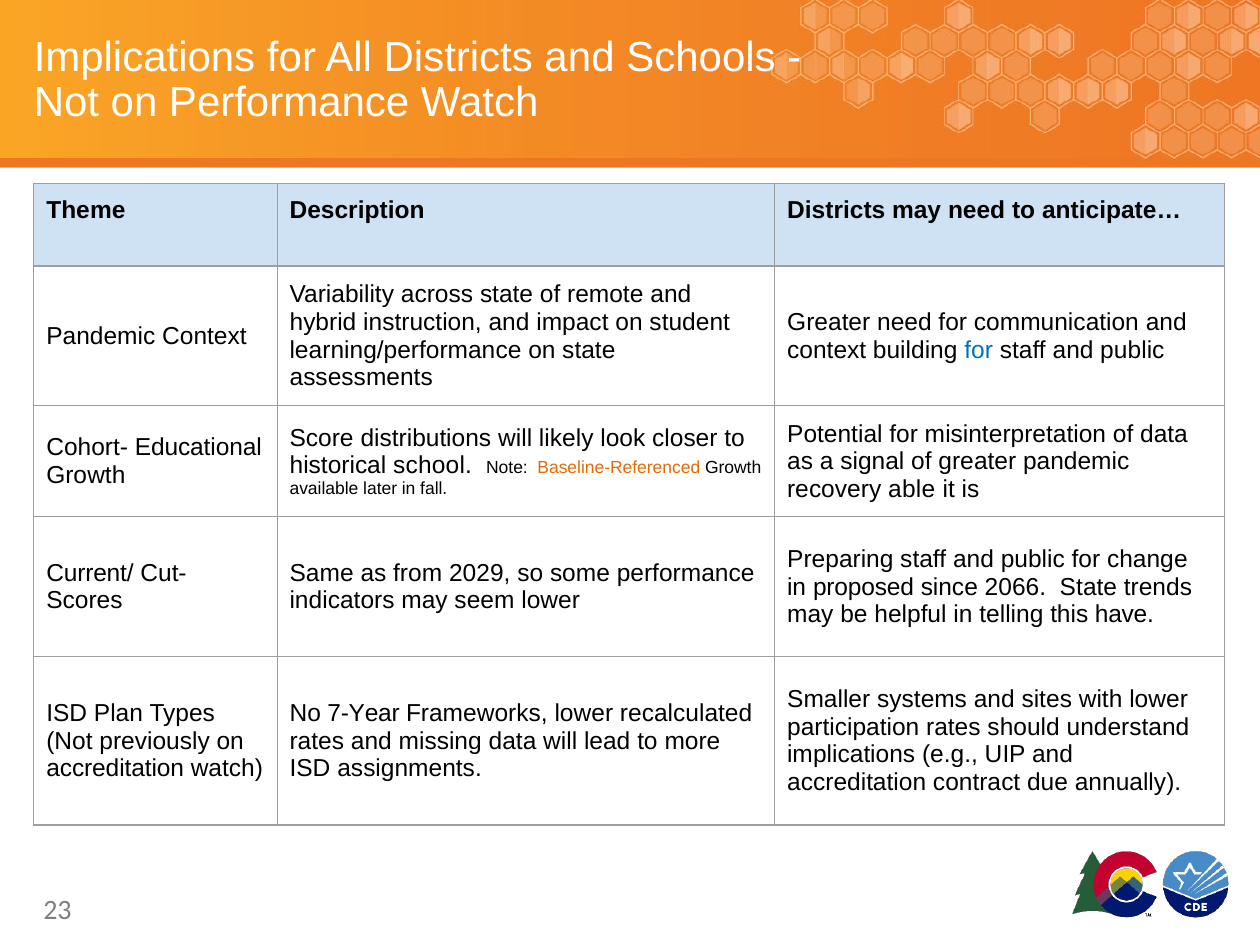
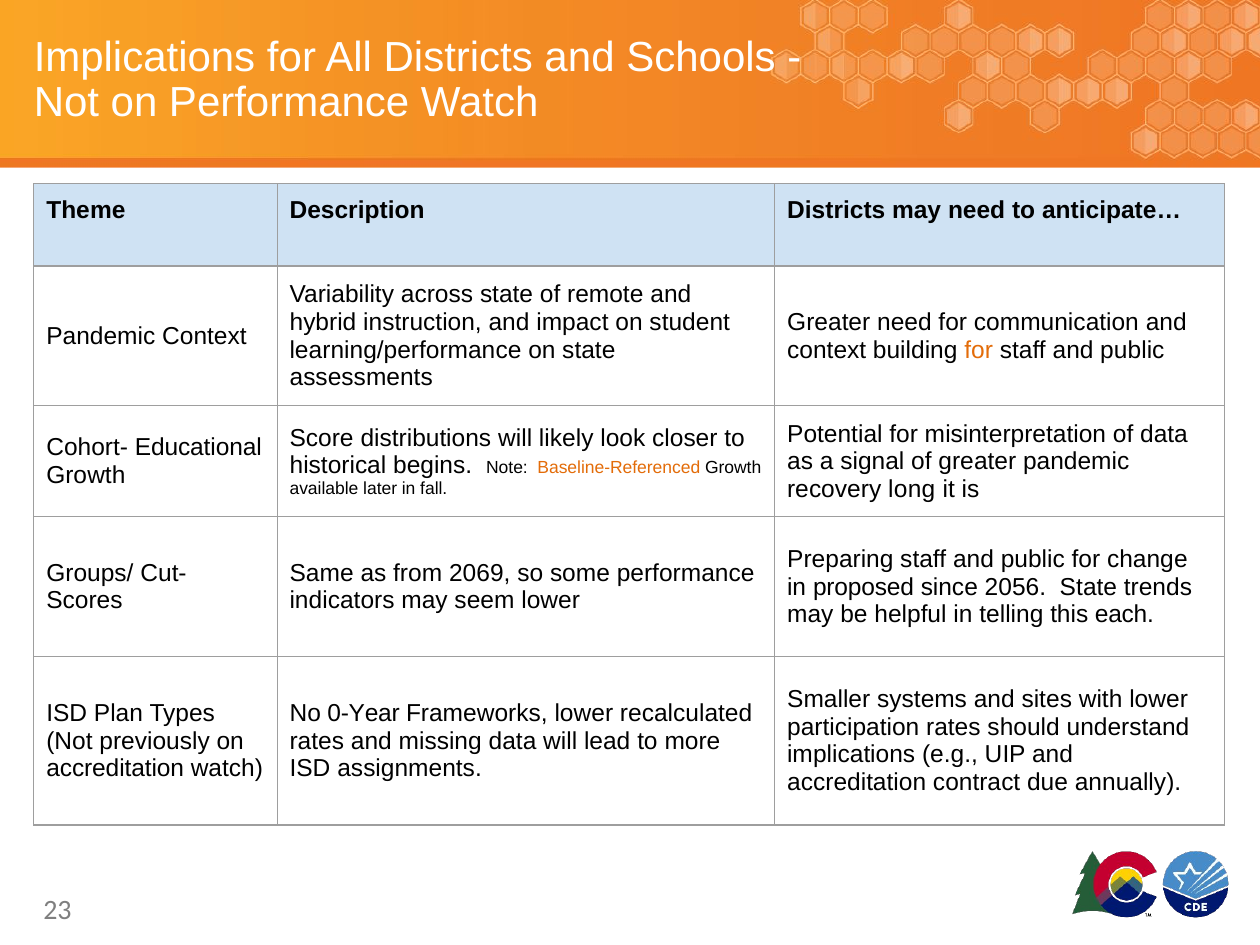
for colour: blue -> orange (979, 350)
school: school -> begins (433, 466)
able: able -> long (912, 489)
Current/: Current/ -> Groups/ (90, 573)
2029: 2029 -> 2069 (480, 573)
2066: 2066 -> 2056 (1015, 587)
have: have -> each (1124, 614)
7-Year: 7-Year -> 0-Year (364, 714)
